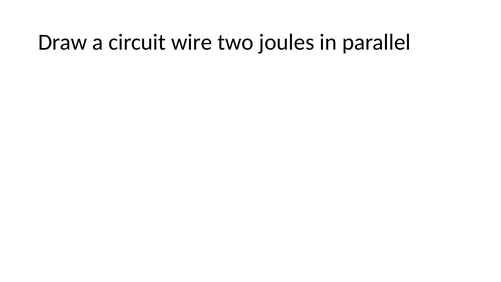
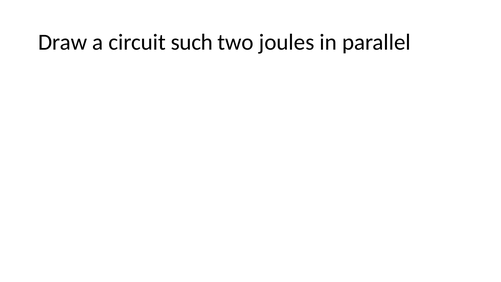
wire: wire -> such (192, 42)
